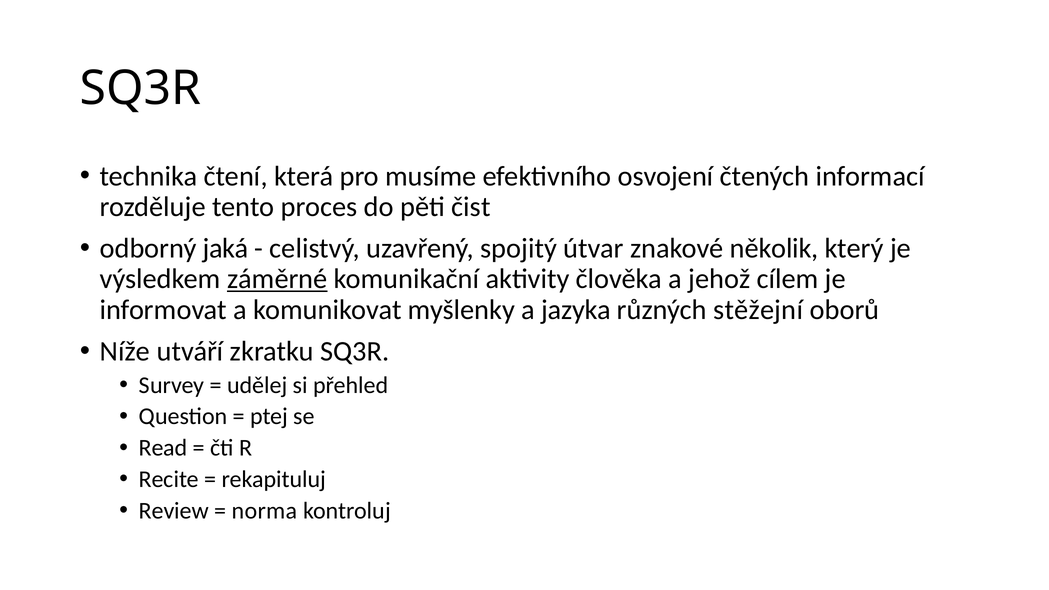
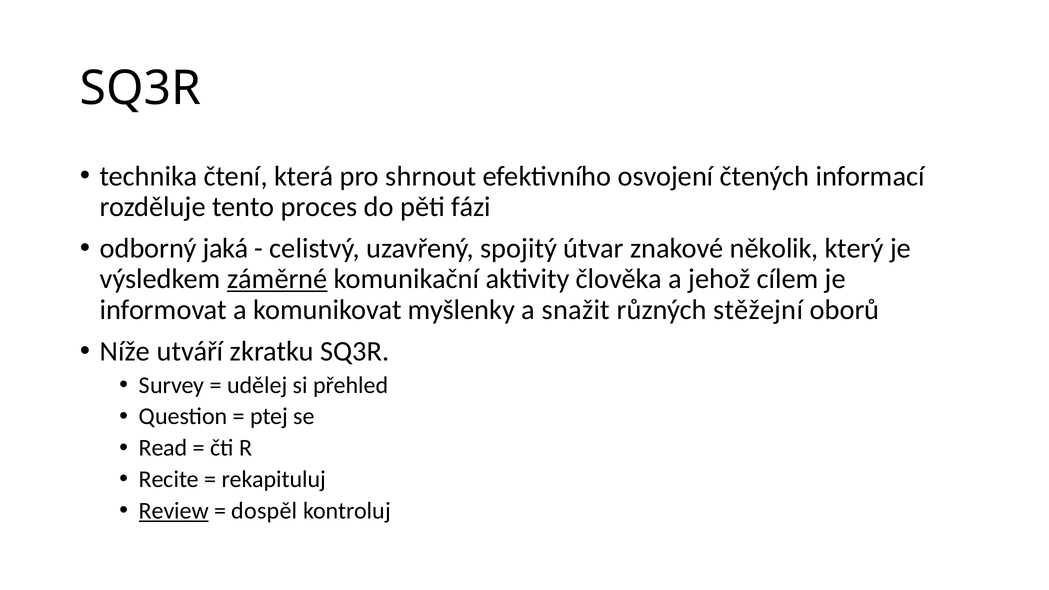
musíme: musíme -> shrnout (431, 176)
čist: čist -> fázi (471, 207)
jazyka: jazyka -> snažit (576, 310)
Review underline: none -> present (174, 511)
norma: norma -> dospěl (264, 511)
